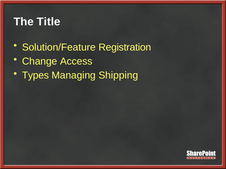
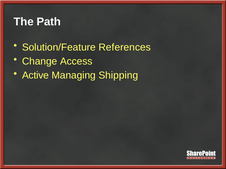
Title: Title -> Path (49, 22)
Registration: Registration -> References (125, 47)
Types: Types -> Active (35, 76)
